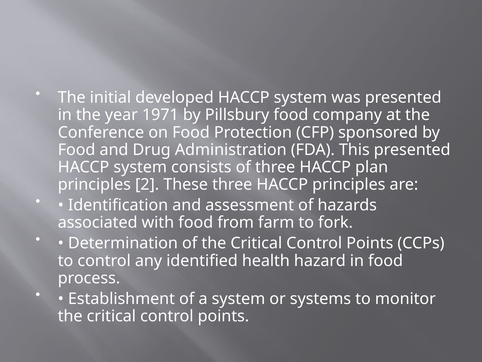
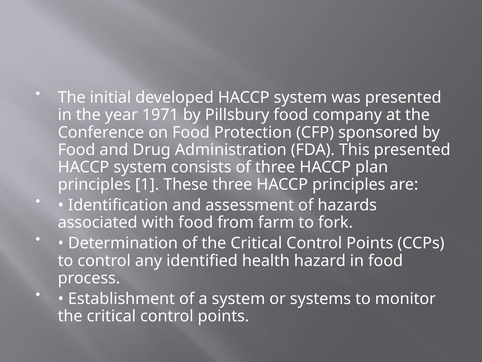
2: 2 -> 1 (147, 184)
